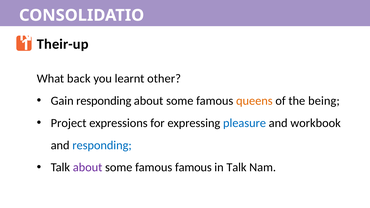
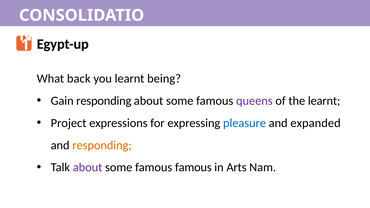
Their-up: Their-up -> Egypt-up (63, 44)
other: other -> being (164, 79)
queens colour: orange -> purple (254, 101)
the being: being -> learnt (324, 101)
workbook: workbook -> expanded (316, 123)
responding colour: blue -> orange (102, 145)
in Talk: Talk -> Arts (236, 167)
